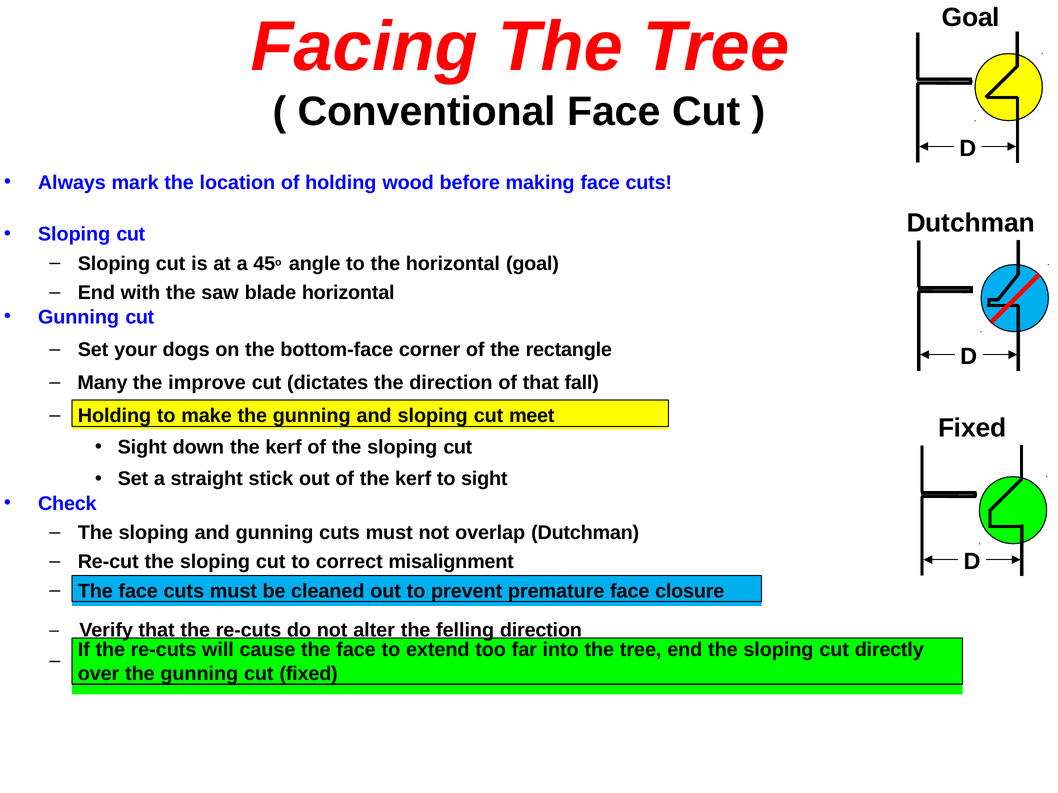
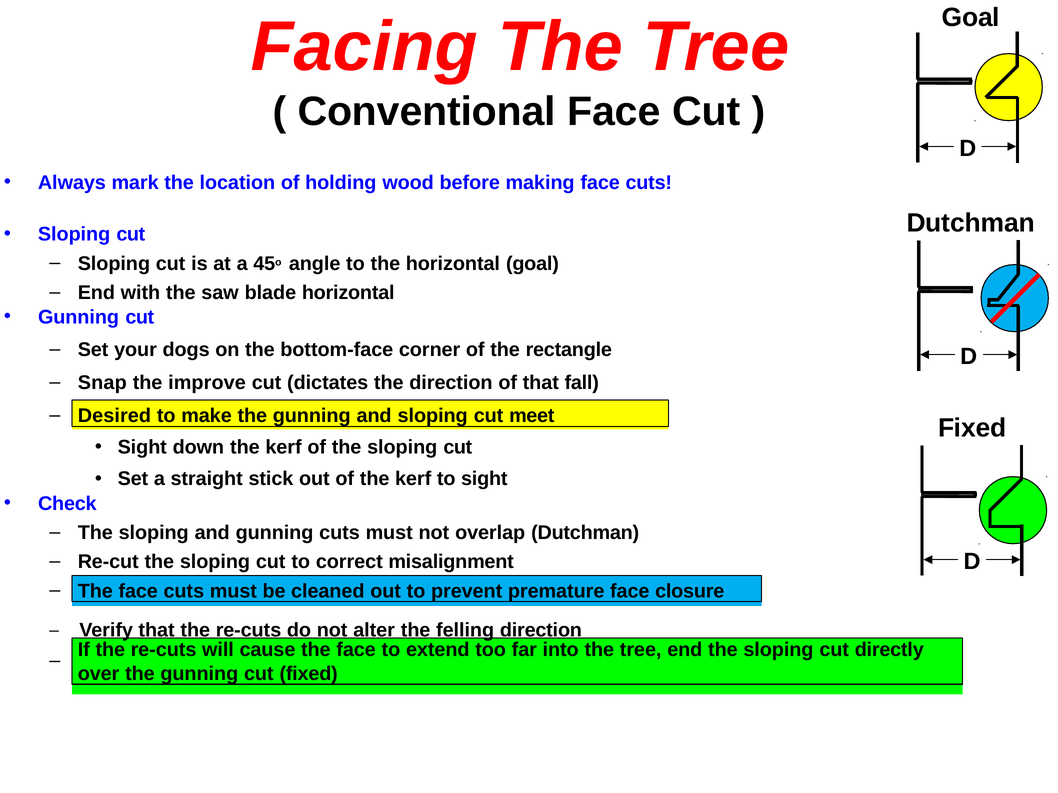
Many: Many -> Snap (102, 383)
Holding: Holding -> Desired (114, 416)
